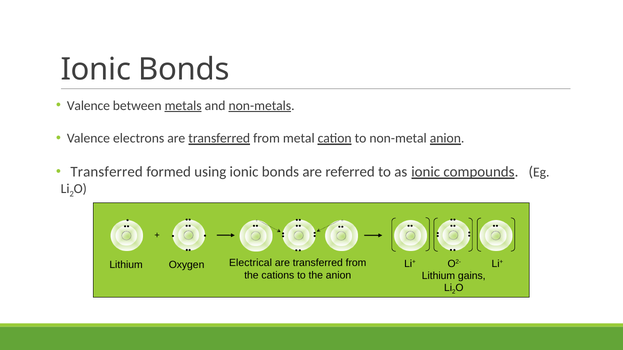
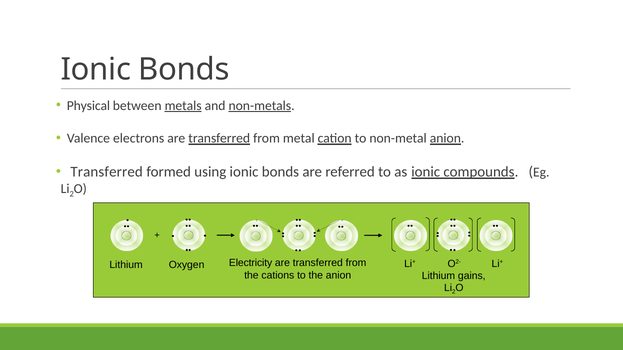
Valence: Valence -> Physical (88, 106)
Electrical: Electrical -> Electricity (251, 263)
